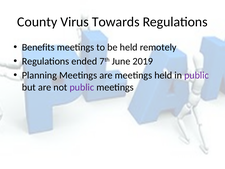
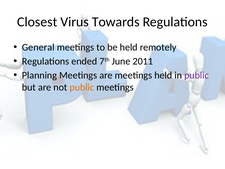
County: County -> Closest (37, 22)
Benefits: Benefits -> General (38, 47)
2019: 2019 -> 2011 (143, 61)
public colour: purple -> orange (82, 87)
